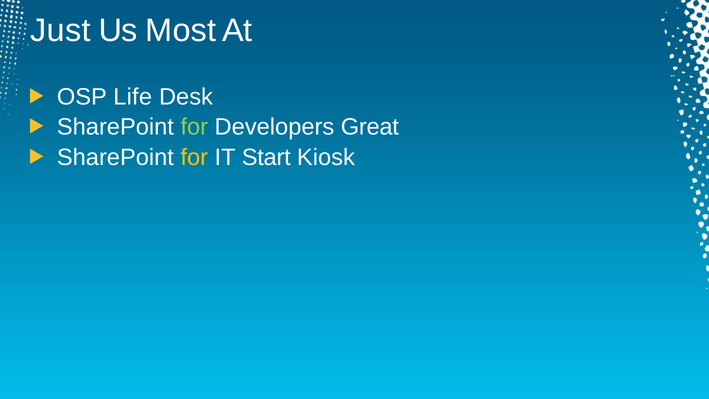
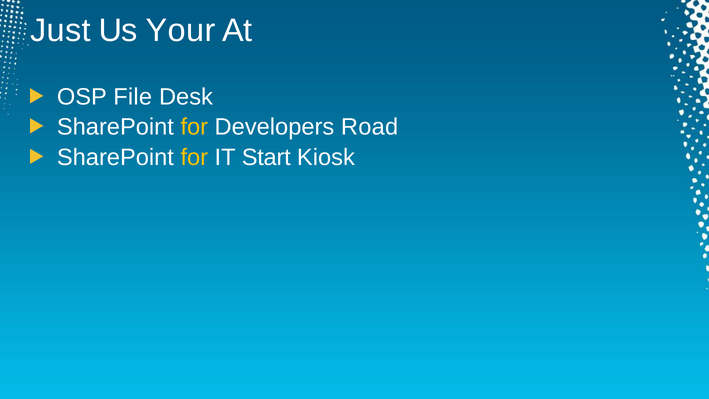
Most: Most -> Your (181, 31)
Life: Life -> File (133, 97)
for colour: light green -> yellow (194, 127)
Great: Great -> Road (370, 127)
